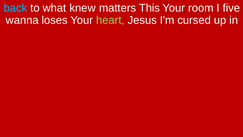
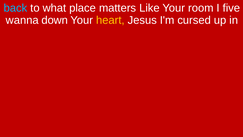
knew: knew -> place (83, 8)
This: This -> Like (149, 8)
loses: loses -> down (55, 20)
heart colour: light green -> yellow (110, 20)
